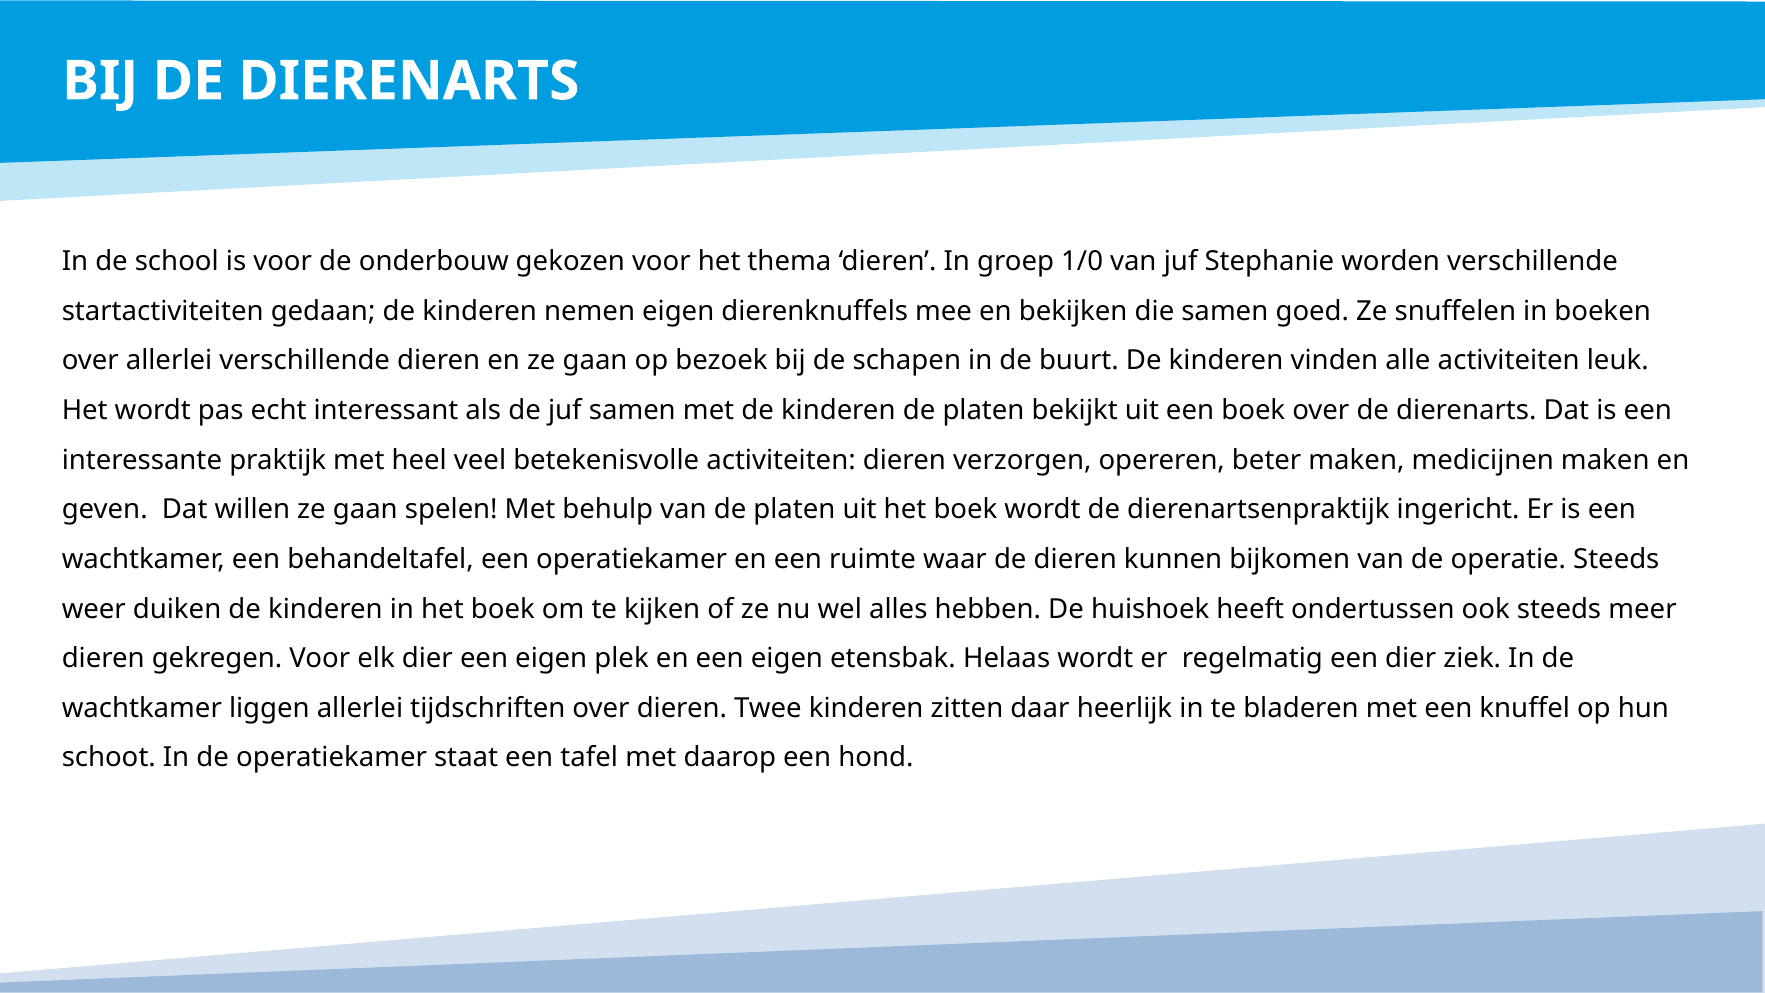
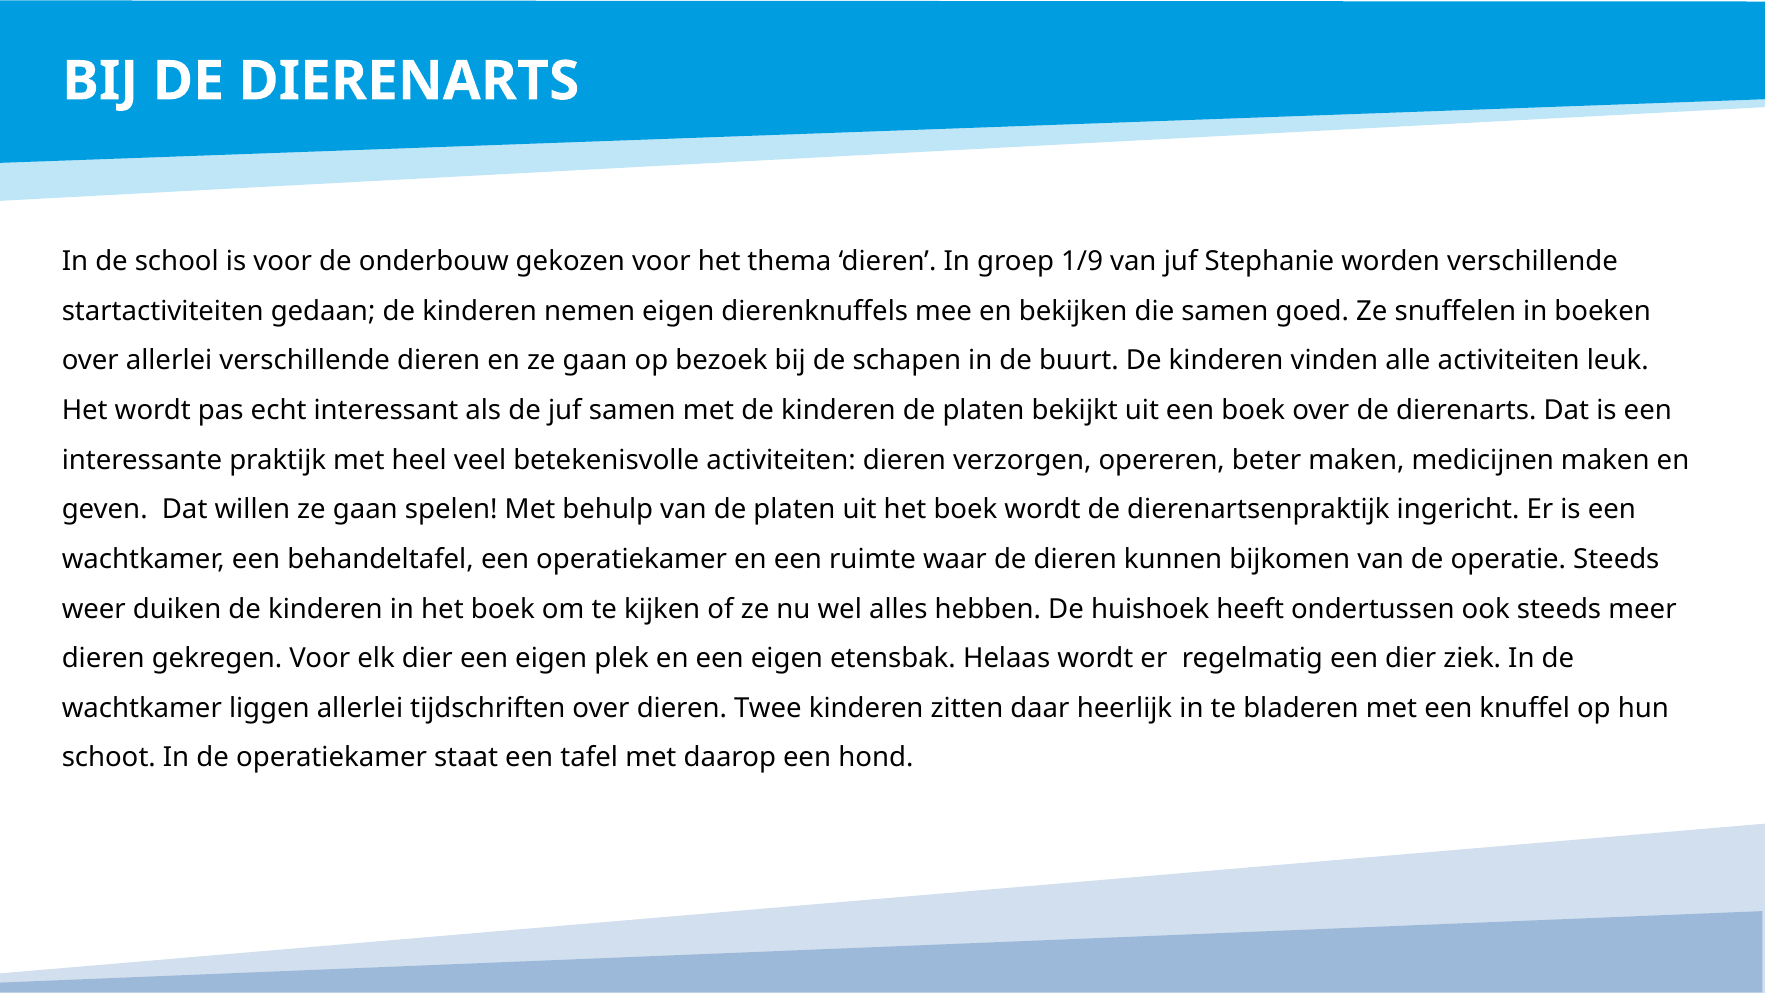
1/0: 1/0 -> 1/9 (1082, 262)
